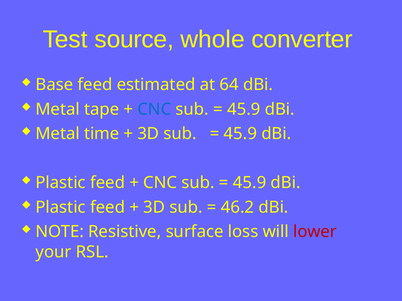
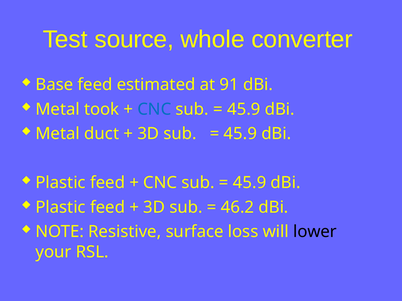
64: 64 -> 91 (229, 85)
tape: tape -> took (102, 109)
time: time -> duct (102, 134)
lower colour: red -> black (315, 232)
